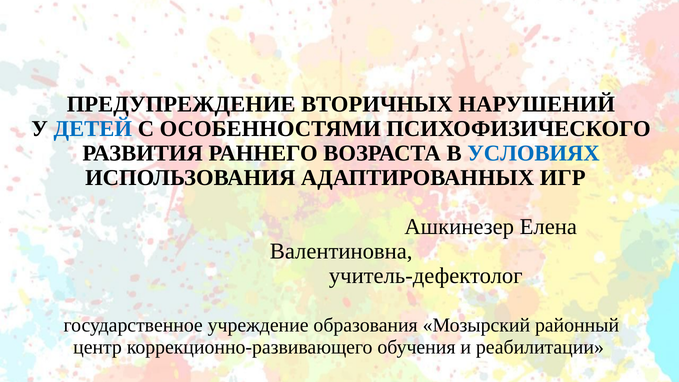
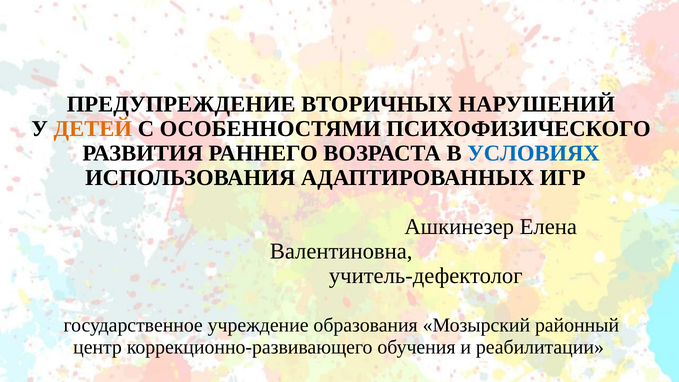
ДЕТЕЙ colour: blue -> orange (93, 129)
